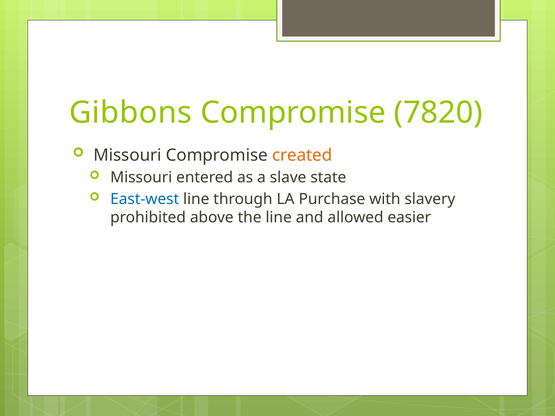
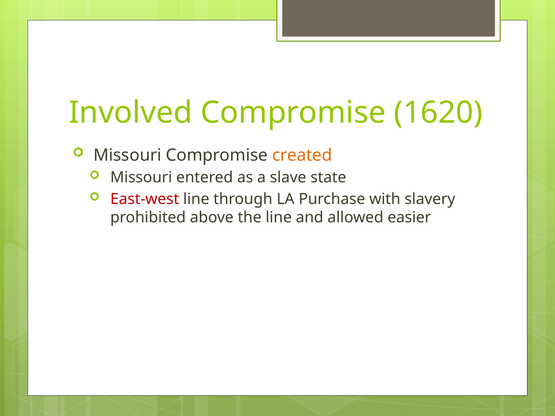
Gibbons: Gibbons -> Involved (131, 113)
7820: 7820 -> 1620 (438, 113)
East-west colour: blue -> red (145, 199)
